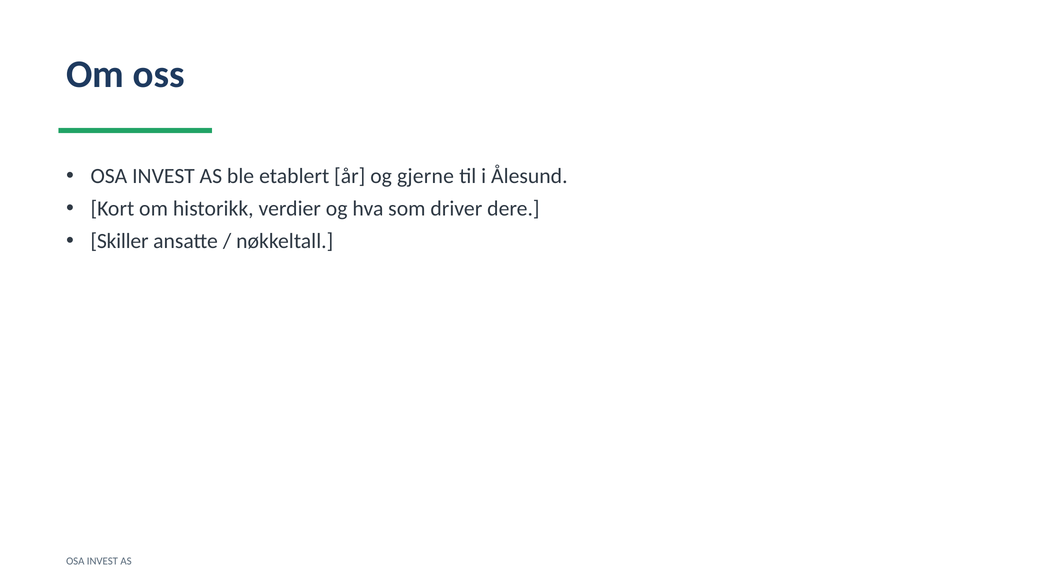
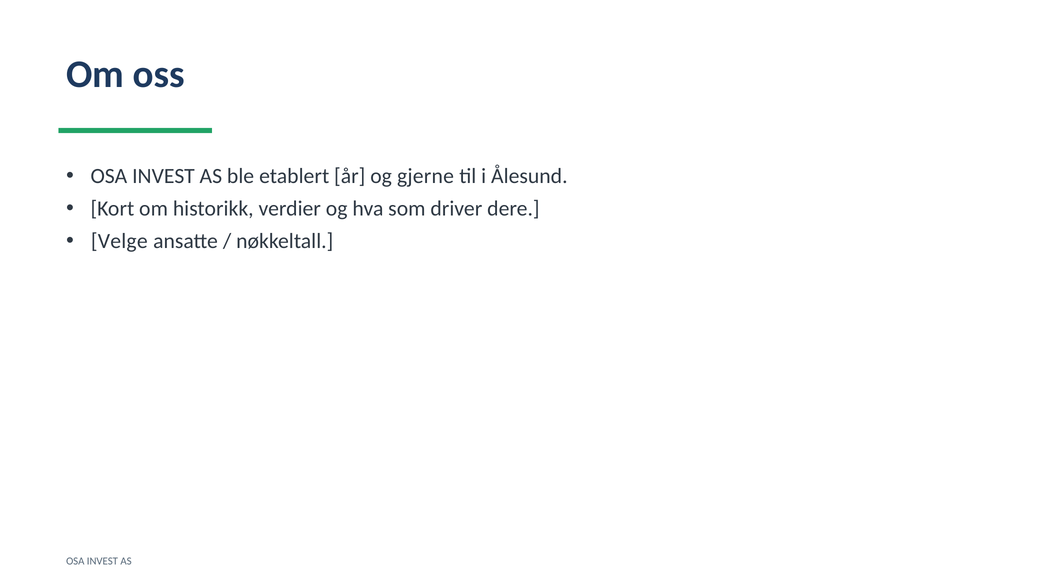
Skiller: Skiller -> Velge (119, 241)
